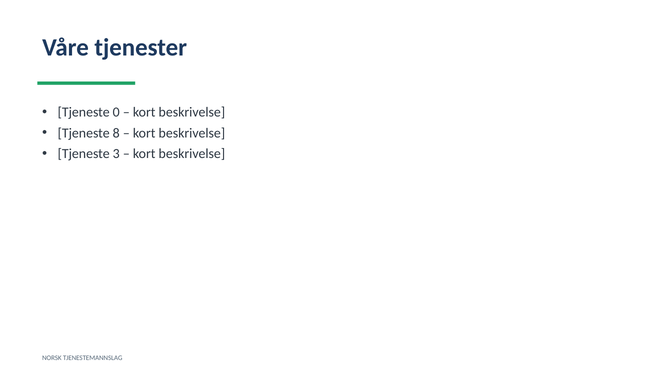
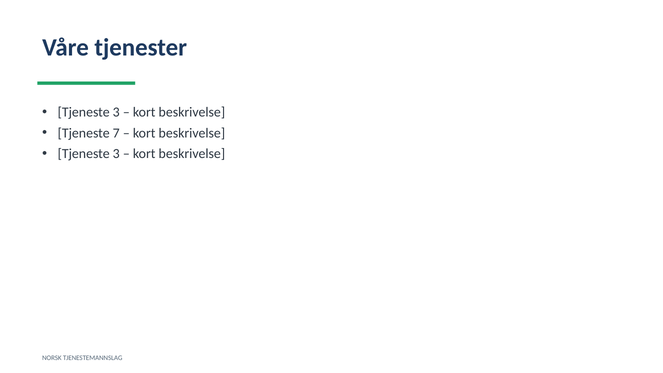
0: 0 -> 3 (116, 112)
8: 8 -> 7 (116, 133)
